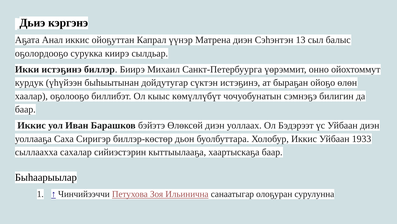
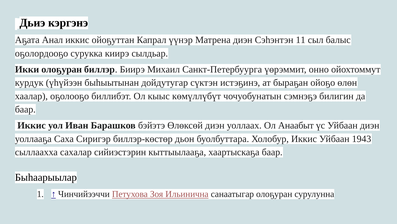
13: 13 -> 11 (301, 40)
Икки истэҕинэ: истэҕинэ -> олоҕуран (62, 69)
Бэдэрээт: Бэдэрээт -> Анаабыт (296, 125)
1933: 1933 -> 1943 (362, 138)
